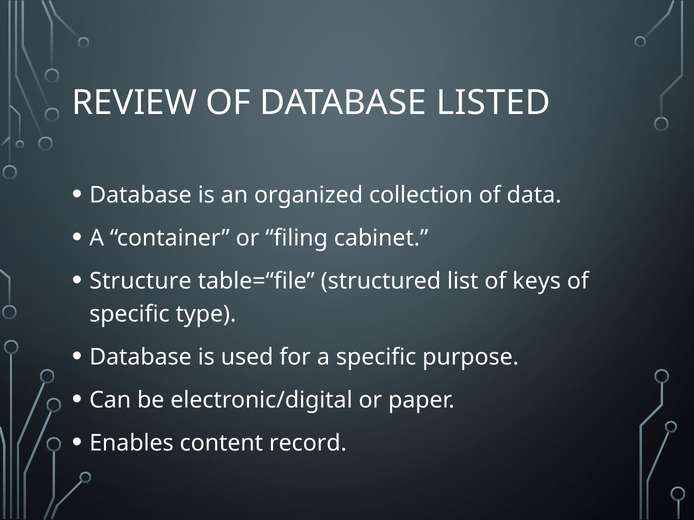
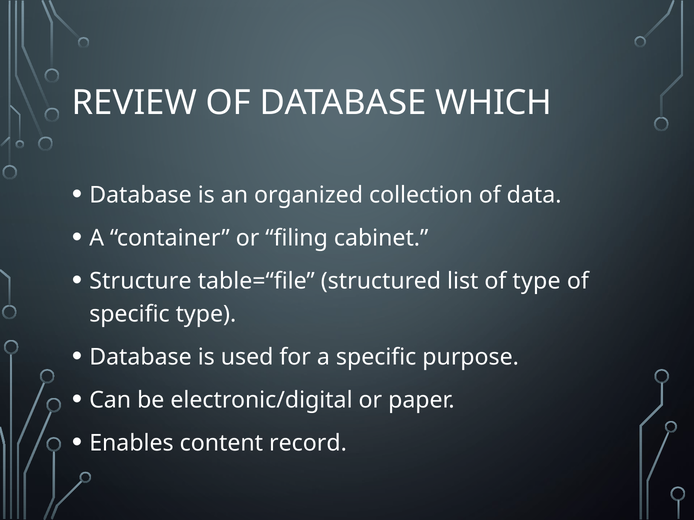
LISTED: LISTED -> WHICH (494, 103)
of keys: keys -> type (537, 281)
